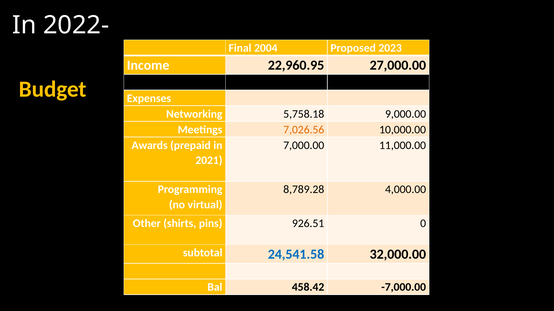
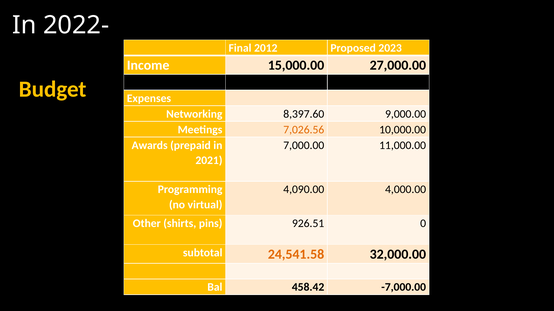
2004: 2004 -> 2012 (266, 48)
22,960.95: 22,960.95 -> 15,000.00 (296, 65)
5,758.18: 5,758.18 -> 8,397.60 (304, 114)
8,789.28: 8,789.28 -> 4,090.00 (304, 190)
24,541.58 colour: blue -> orange (296, 255)
